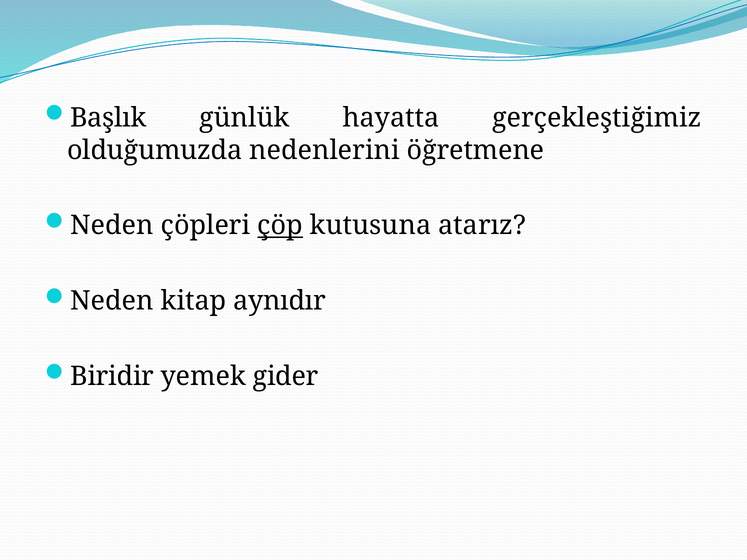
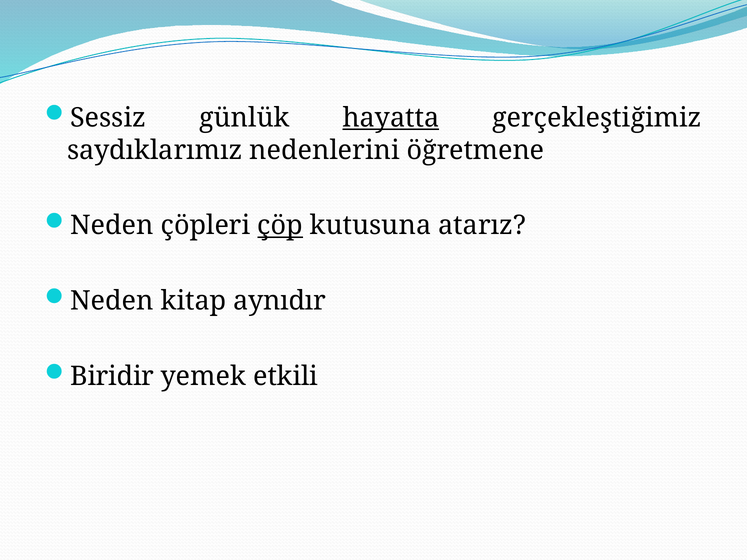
Başlık: Başlık -> Sessiz (108, 118)
hayatta underline: none -> present (391, 118)
olduğumuzda: olduğumuzda -> saydıklarımız (155, 150)
gider: gider -> etkili (286, 377)
